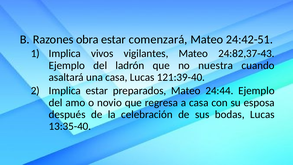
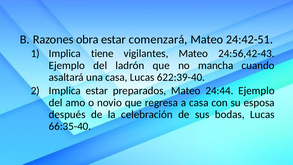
vivos: vivos -> tiene (102, 53)
24:82,37-43: 24:82,37-43 -> 24:56,42-43 (246, 53)
nuestra: nuestra -> mancha (216, 65)
121:39-40: 121:39-40 -> 622:39-40 (181, 77)
13:35-40: 13:35-40 -> 66:35-40 (70, 126)
